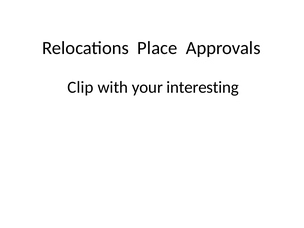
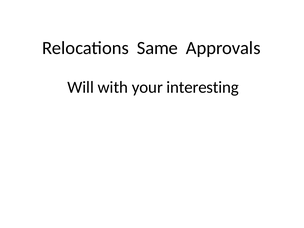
Place: Place -> Same (157, 48)
Clip: Clip -> Will (81, 87)
